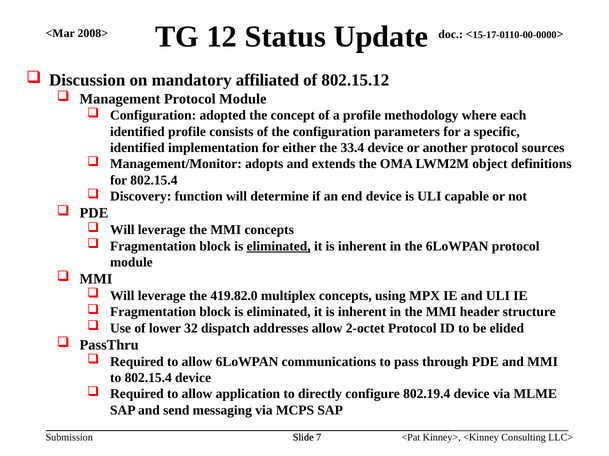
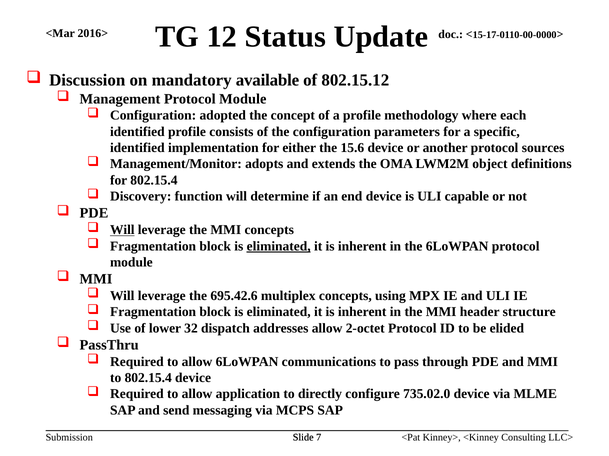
2008>: 2008> -> 2016> (93, 33)
affiliated: affiliated -> available (267, 80)
33.4: 33.4 -> 15.6 (352, 148)
Will underline: none -> present (122, 230)
419.82.0: 419.82.0 -> 695.42.6 (234, 296)
802.19.4: 802.19.4 -> 735.02.0 (427, 395)
